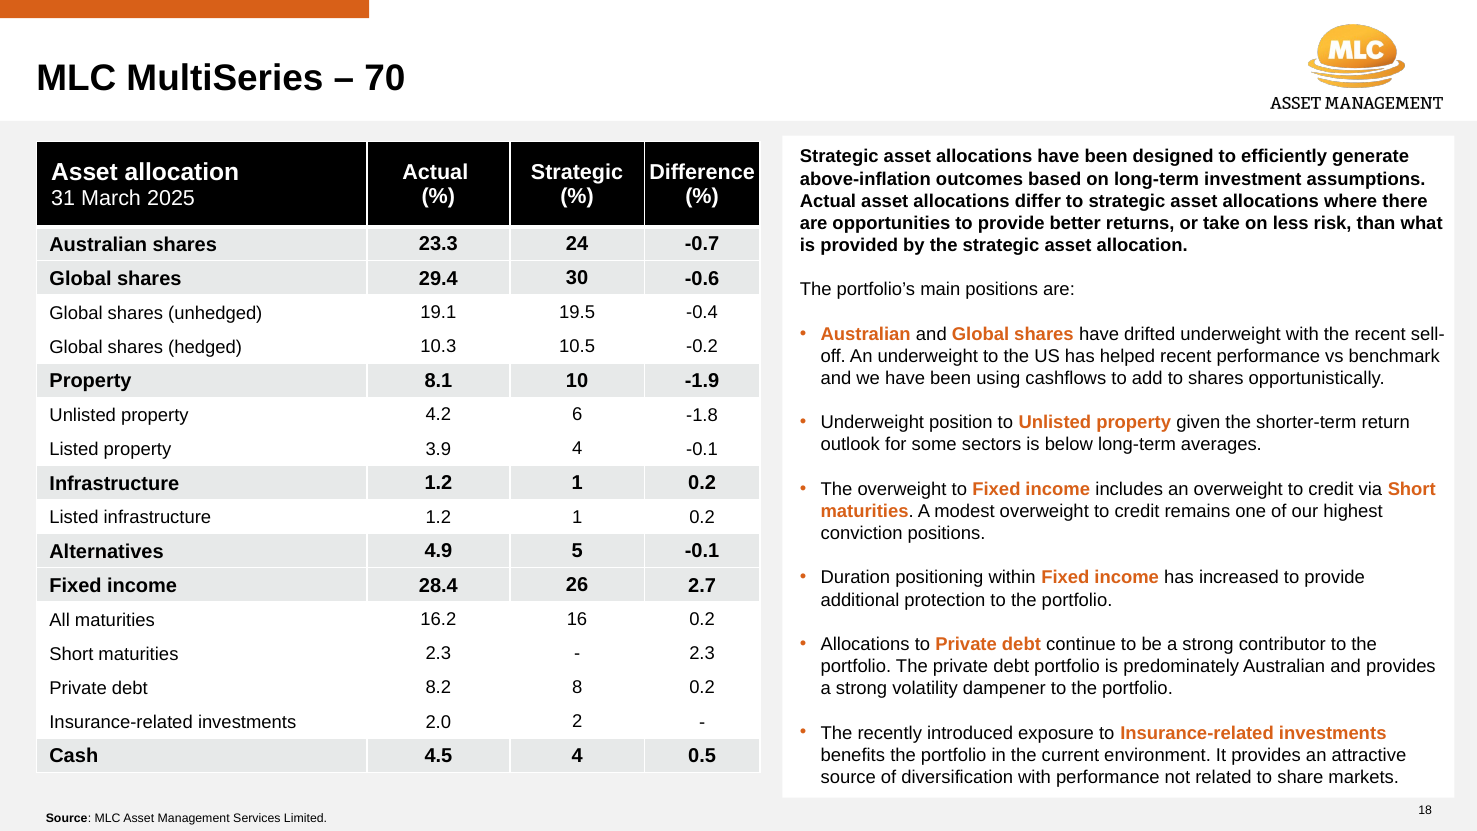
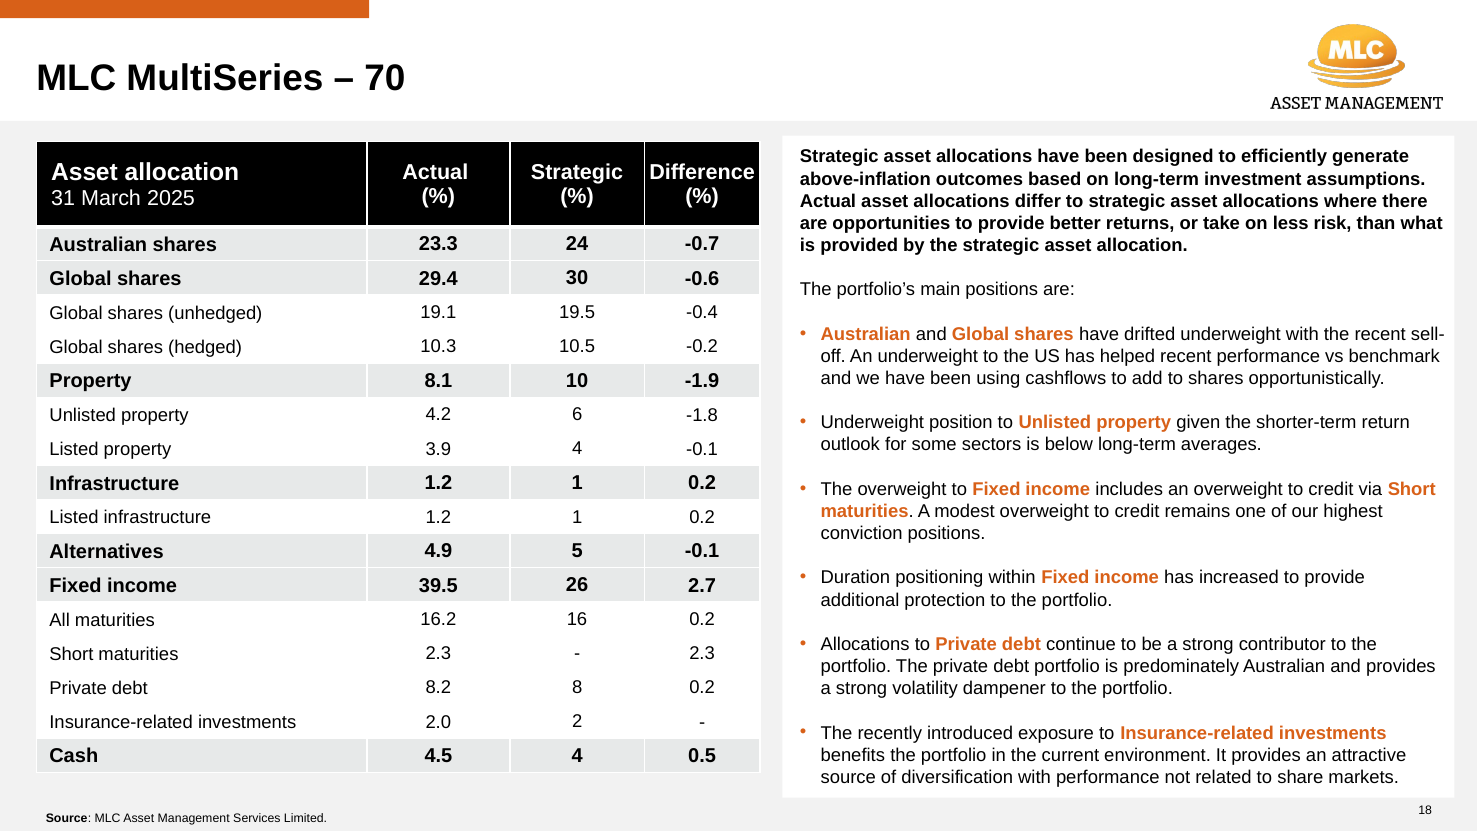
28.4: 28.4 -> 39.5 (438, 585)
